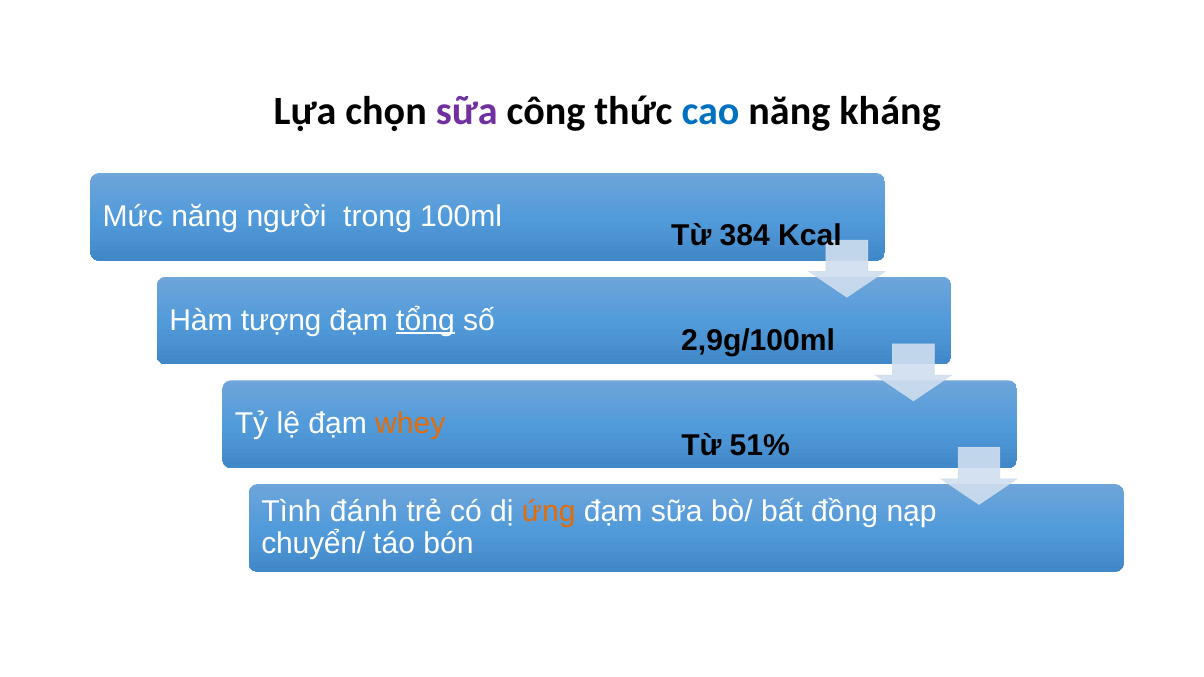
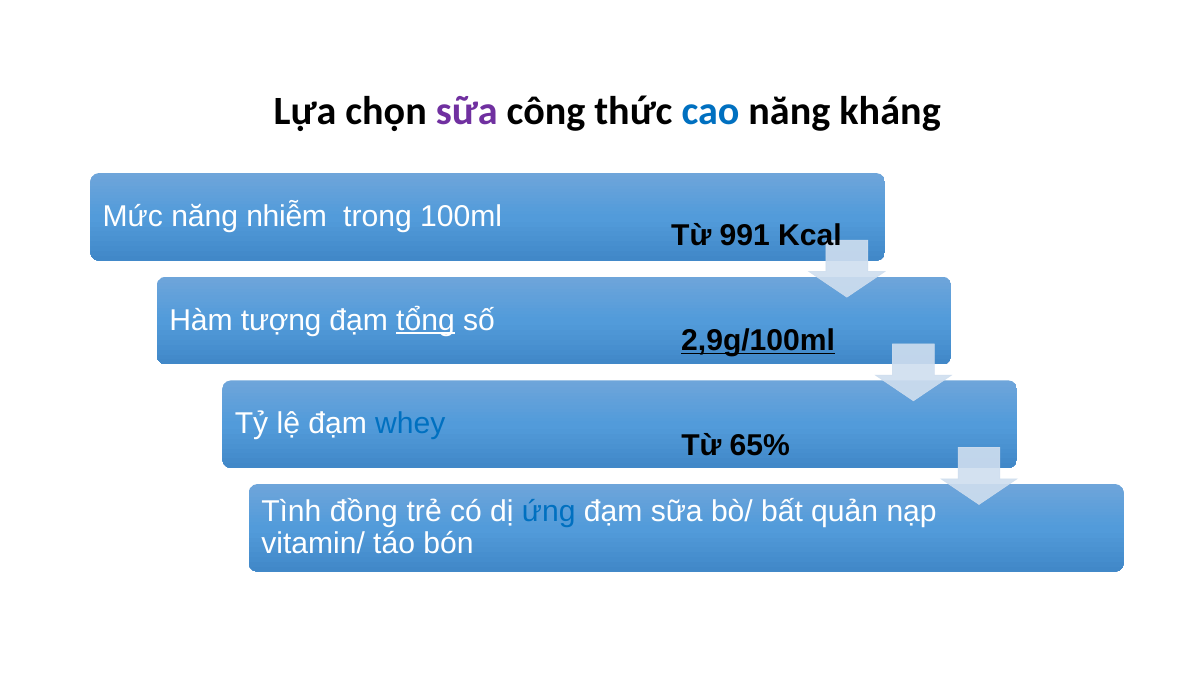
người: người -> nhiễm (287, 217)
384: 384 -> 991 (745, 235)
2,9g/100ml underline: none -> present (758, 341)
whey colour: orange -> blue (410, 424)
51%: 51% -> 65% (760, 446)
đánh: đánh -> đồng (364, 512)
ứng colour: orange -> blue (549, 512)
đồng: đồng -> quản (845, 512)
chuyển/: chuyển/ -> vitamin/ (313, 544)
